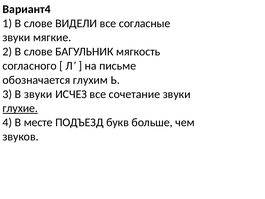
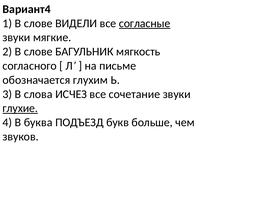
согласные underline: none -> present (145, 23)
В звуки: звуки -> слова (38, 94)
месте: месте -> буква (38, 122)
